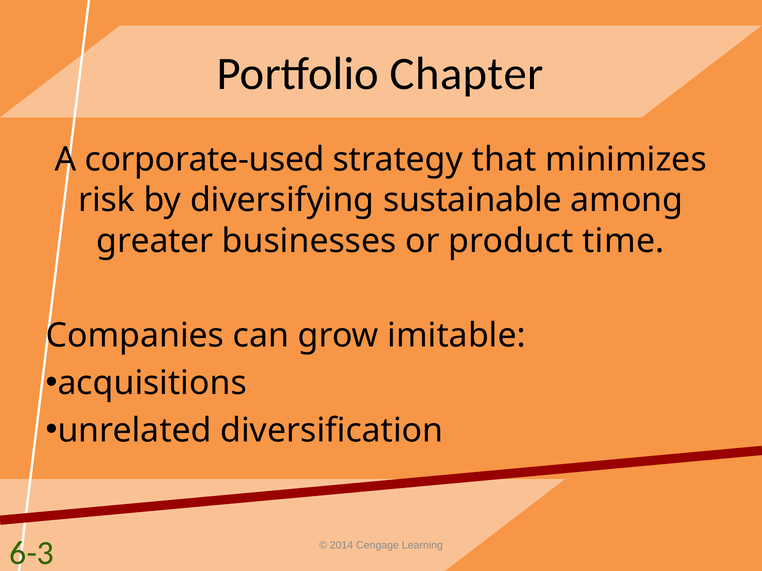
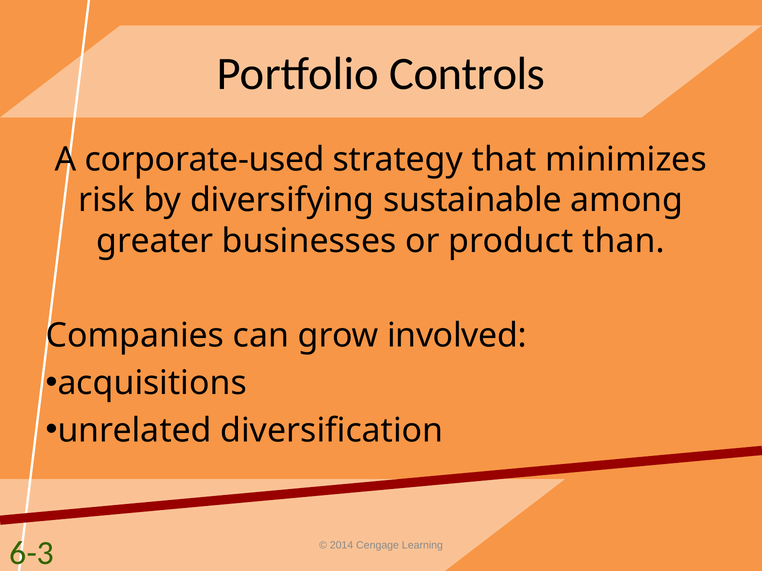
Chapter: Chapter -> Controls (467, 74)
time: time -> than (624, 241)
imitable: imitable -> involved (457, 336)
